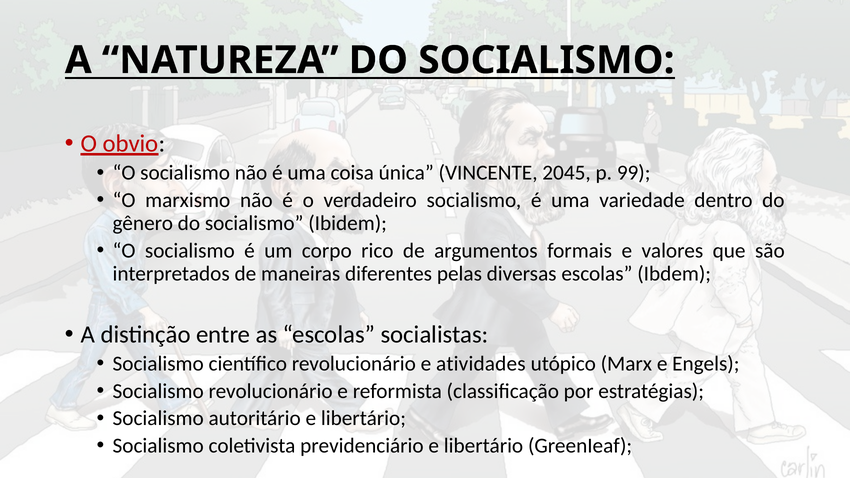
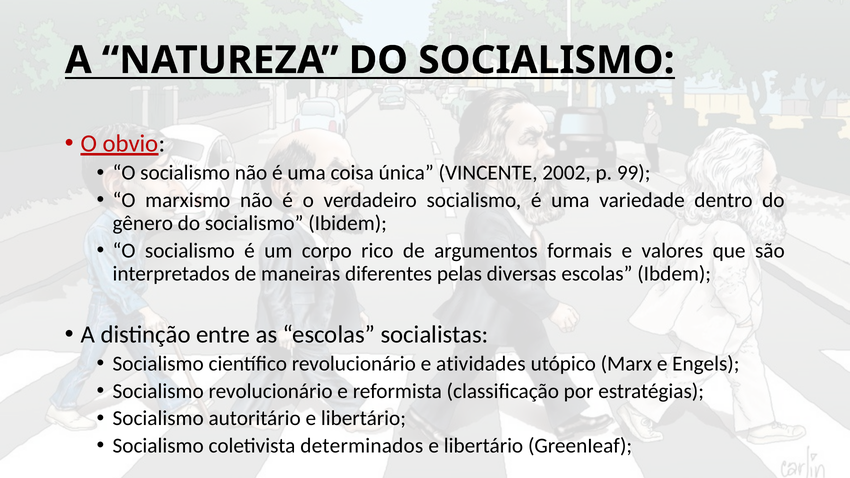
2045: 2045 -> 2002 (567, 173)
previdenciário: previdenciário -> determinados (362, 446)
